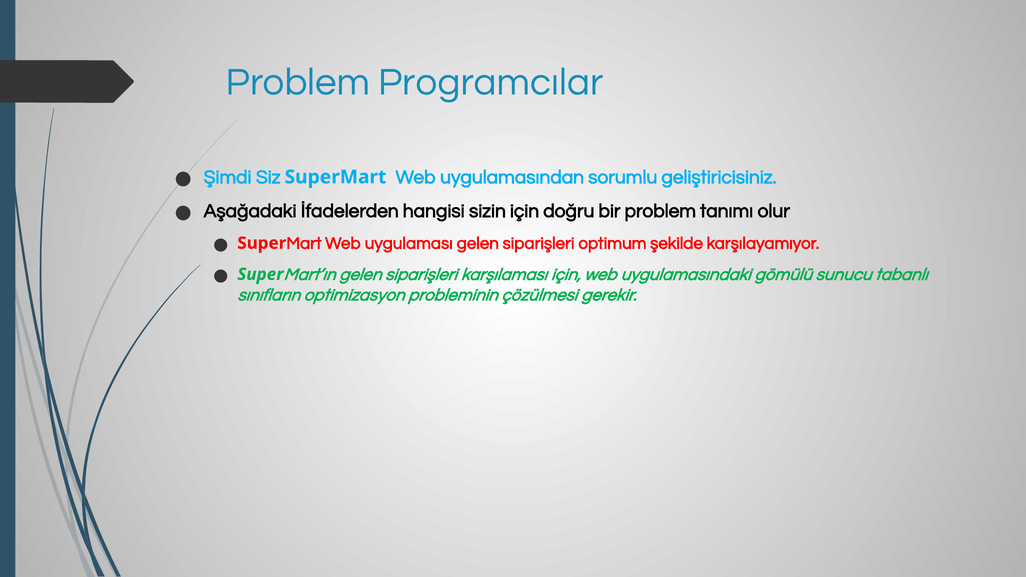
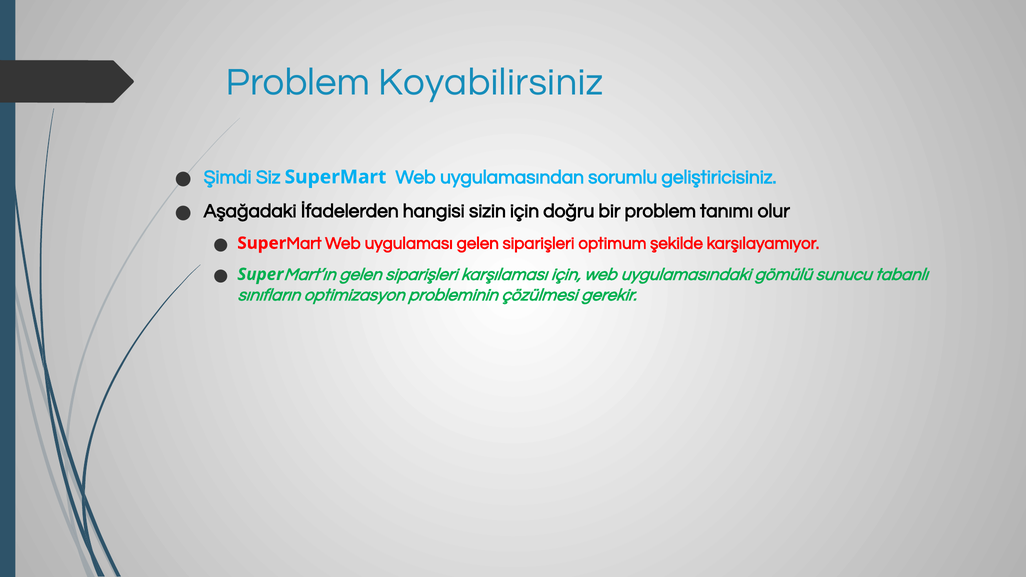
Programcılar: Programcılar -> Koyabilirsiniz (491, 82)
